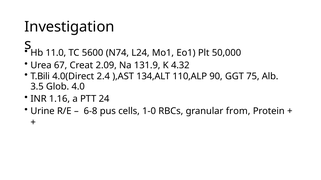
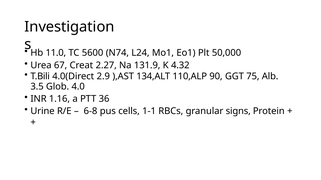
2.09: 2.09 -> 2.27 (106, 65)
2.4: 2.4 -> 2.9 (103, 77)
24: 24 -> 36 (104, 99)
1-0: 1-0 -> 1-1 (149, 111)
from: from -> signs (238, 111)
